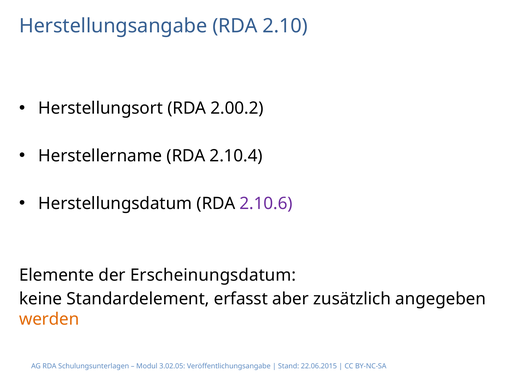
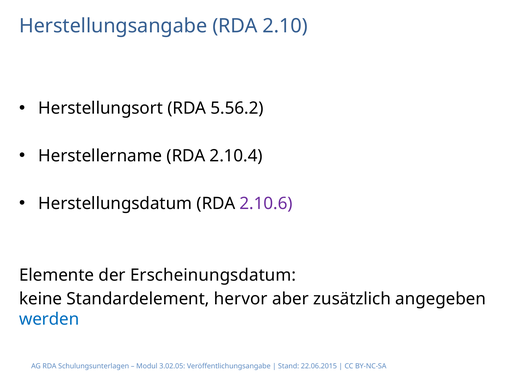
2.00.2: 2.00.2 -> 5.56.2 (237, 108)
erfasst: erfasst -> hervor (241, 299)
werden colour: orange -> blue (49, 319)
